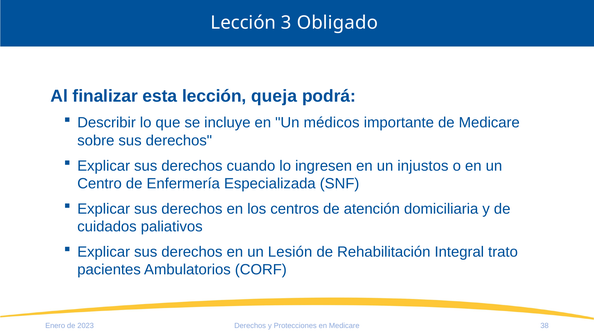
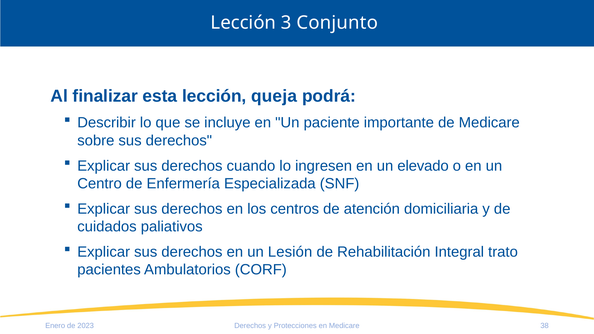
Obligado: Obligado -> Conjunto (337, 23)
médicos: médicos -> paciente (332, 123)
injustos: injustos -> elevado (423, 166)
